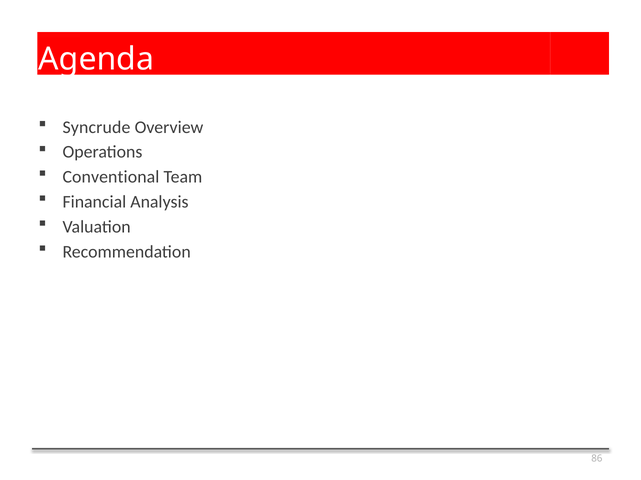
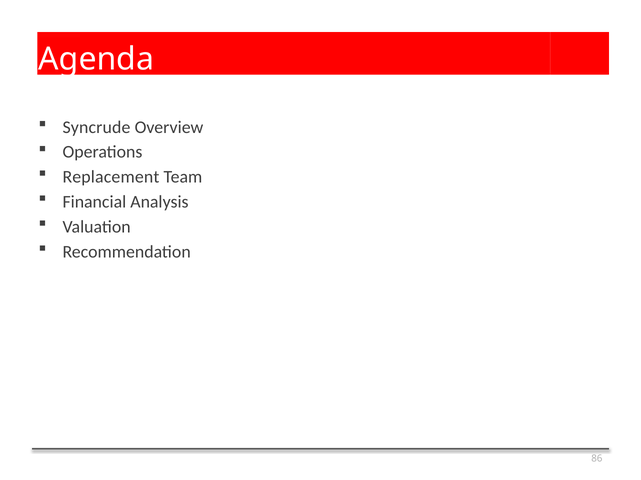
Conventional: Conventional -> Replacement (111, 177)
